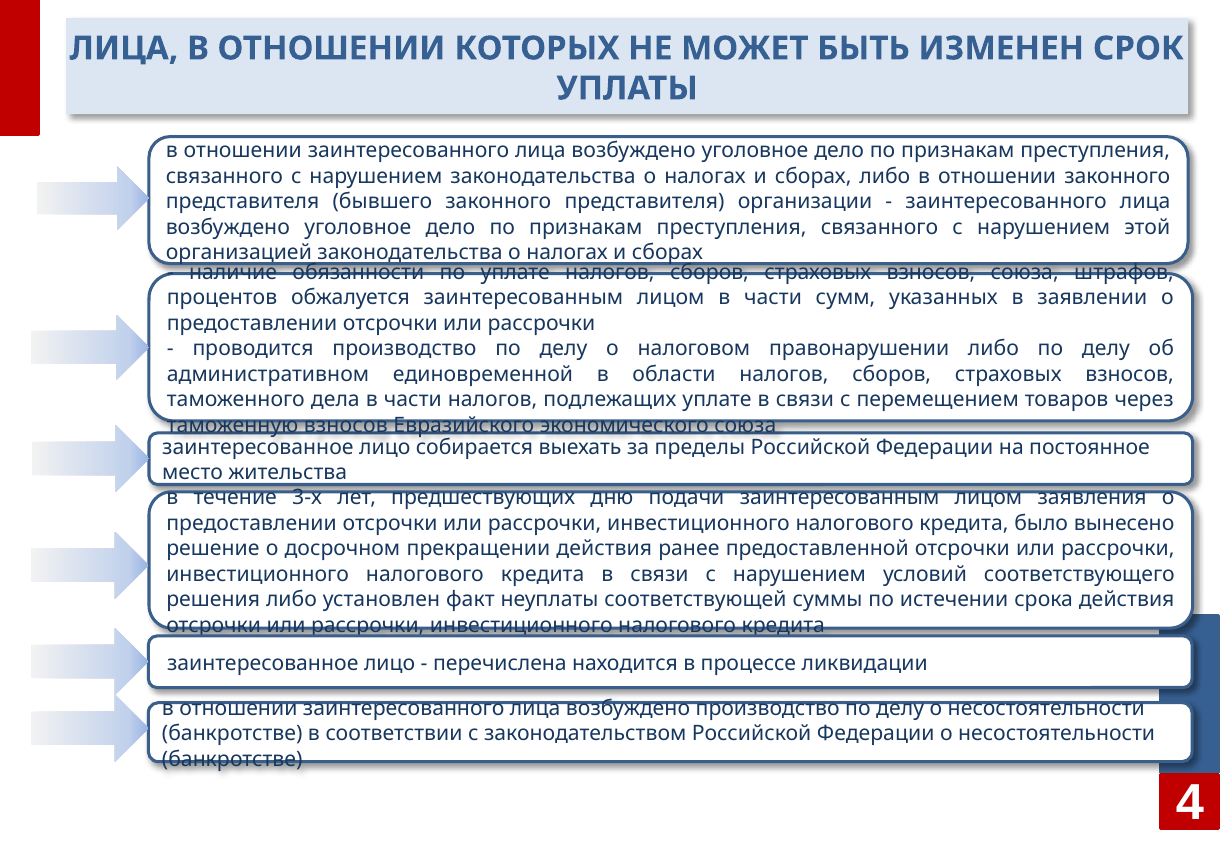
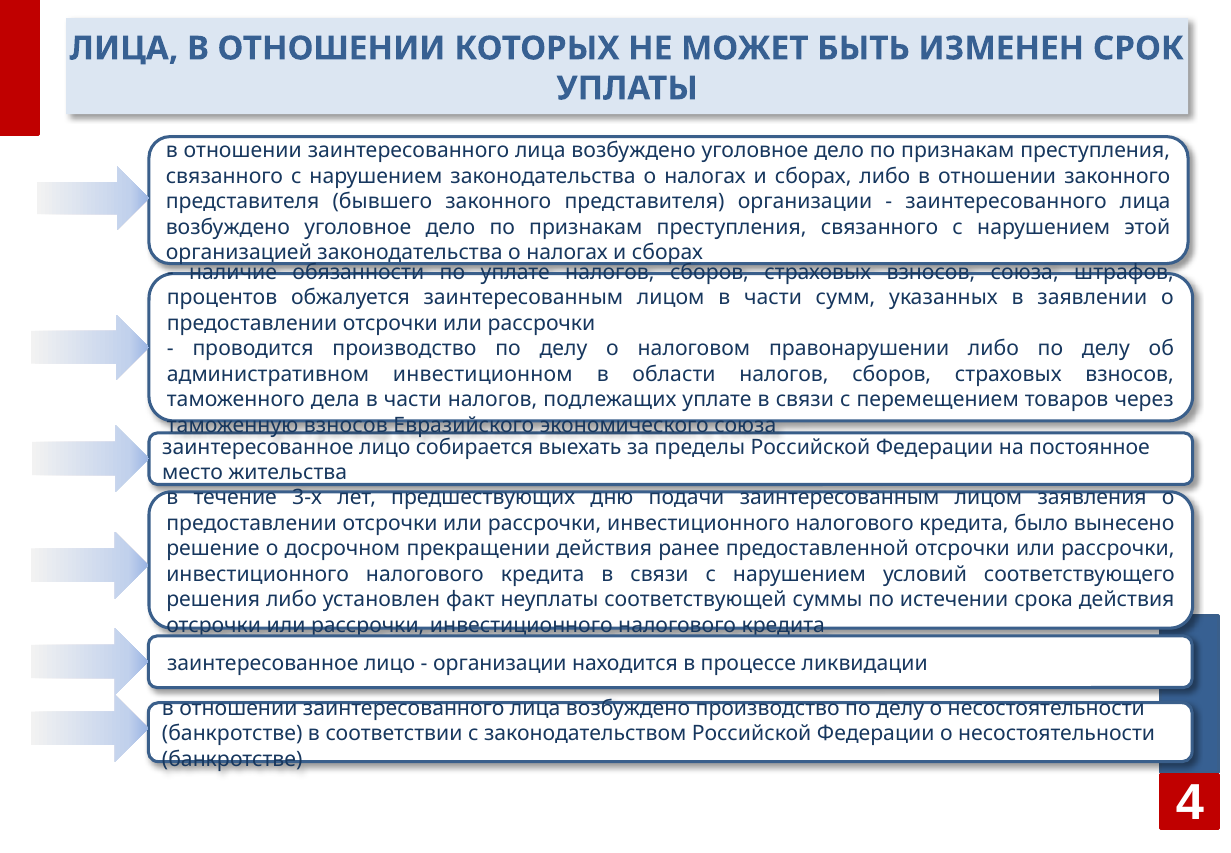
единовременной: единовременной -> инвестиционном (483, 374)
перечислена: перечислена -> организации (500, 663)
